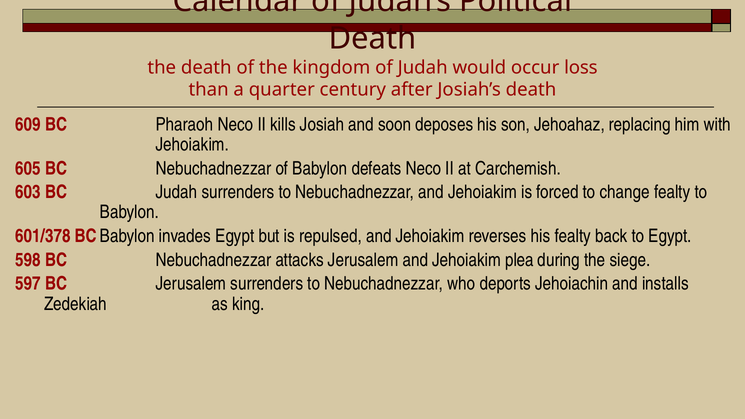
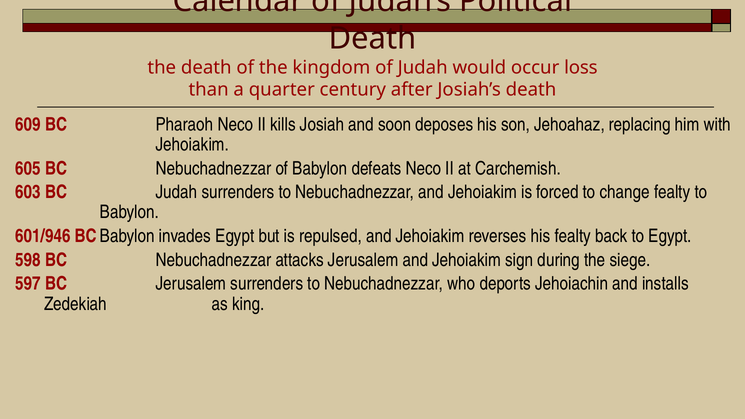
601/378: 601/378 -> 601/946 (43, 236)
plea: plea -> sign (519, 260)
